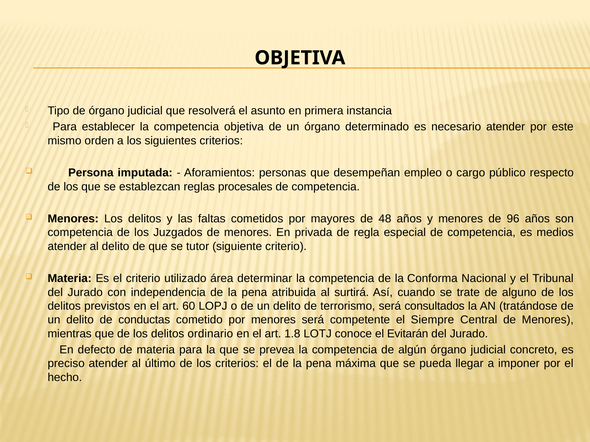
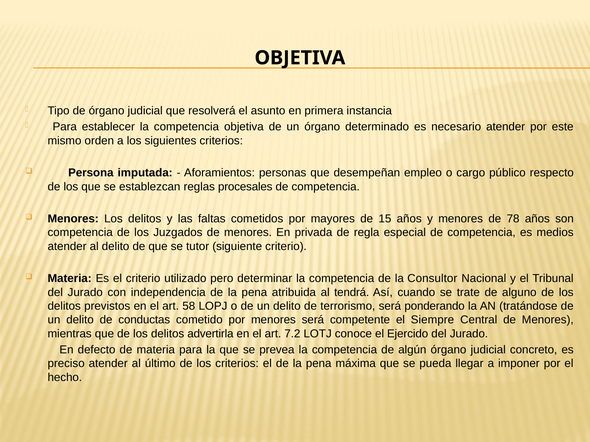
48: 48 -> 15 (385, 219)
96: 96 -> 78 (513, 219)
área: área -> pero (222, 279)
Conforma: Conforma -> Consultor (432, 279)
surtirá: surtirá -> tendrá (352, 293)
60: 60 -> 58 (189, 306)
consultados: consultados -> ponderando (435, 306)
ordinario: ordinario -> advertirla (210, 334)
1.8: 1.8 -> 7.2 (292, 334)
Evitarán: Evitarán -> Ejercido (408, 334)
